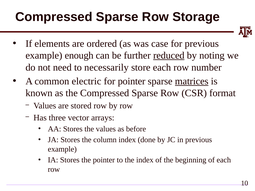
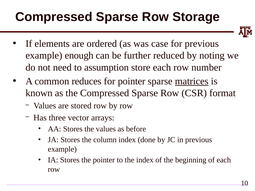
reduced underline: present -> none (169, 56)
necessarily: necessarily -> assumption (107, 67)
electric: electric -> reduces (87, 81)
